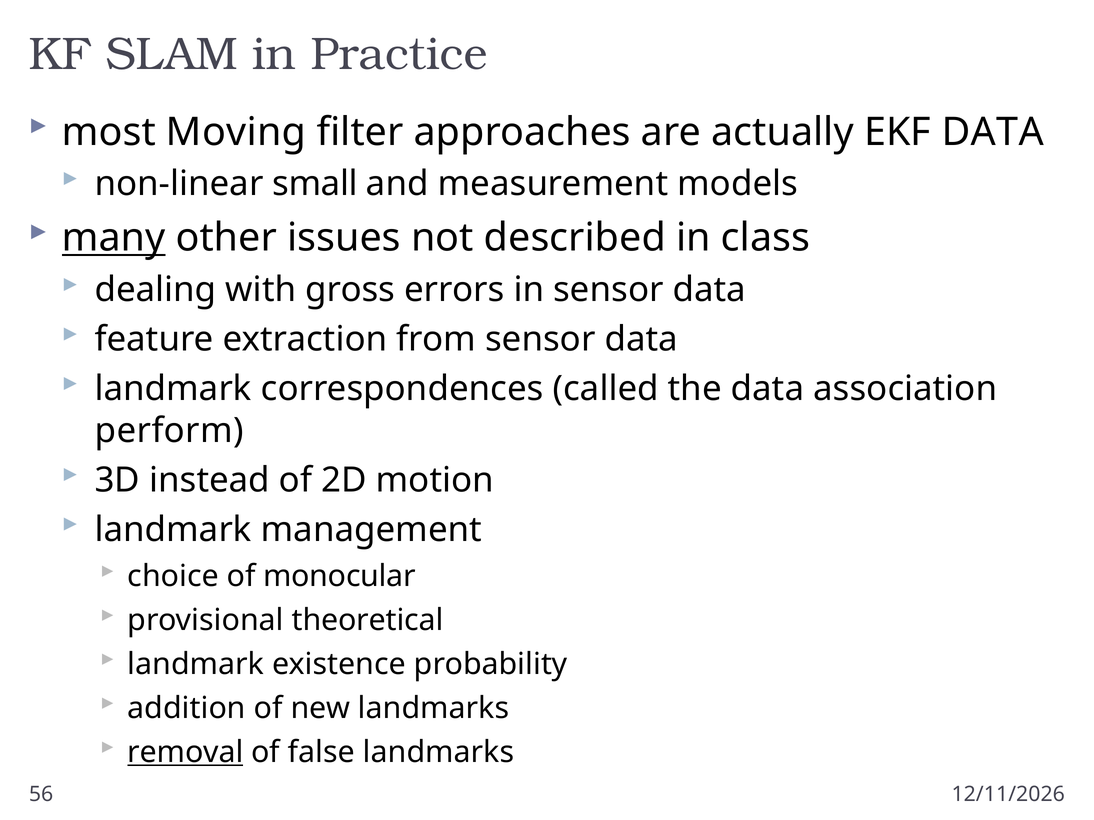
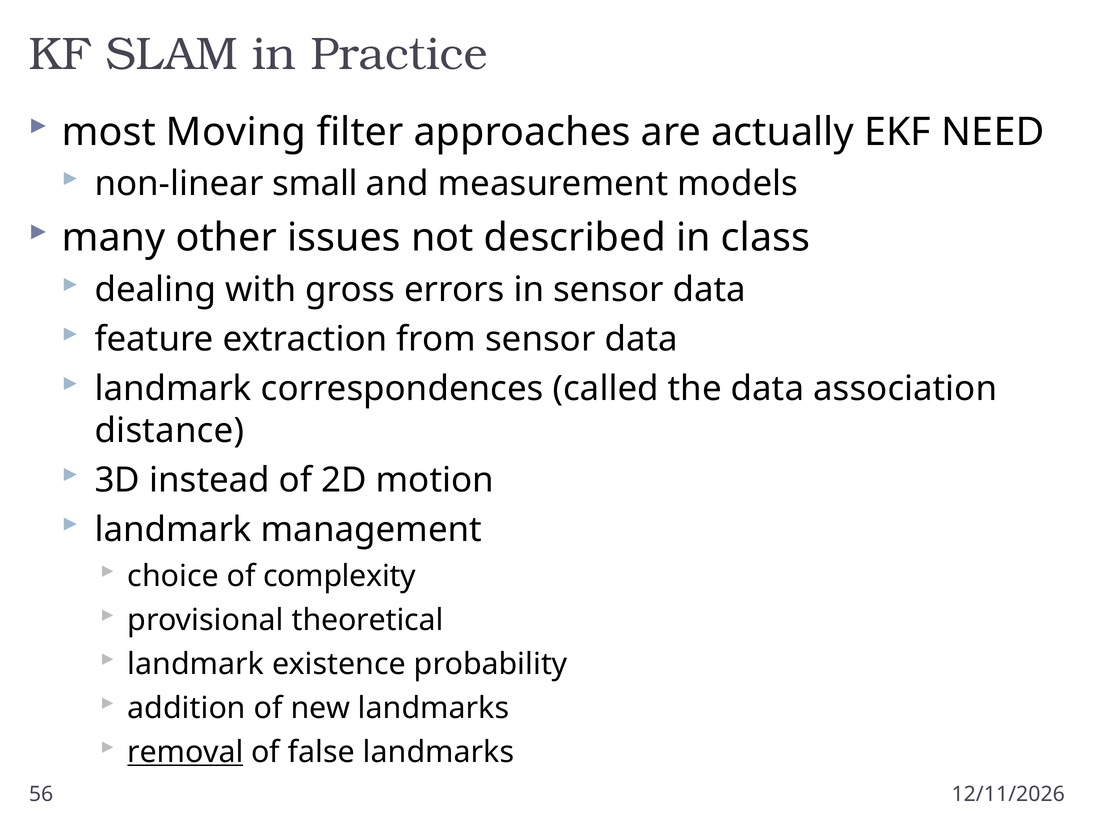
EKF DATA: DATA -> NEED (993, 132)
many underline: present -> none (114, 238)
perform: perform -> distance (169, 431)
monocular: monocular -> complexity (339, 576)
